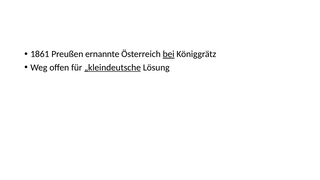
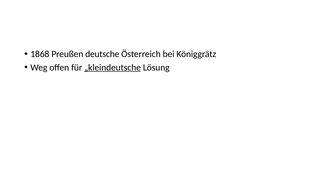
1861: 1861 -> 1868 (40, 54)
ernannte: ernannte -> deutsche (102, 54)
bei underline: present -> none (169, 54)
